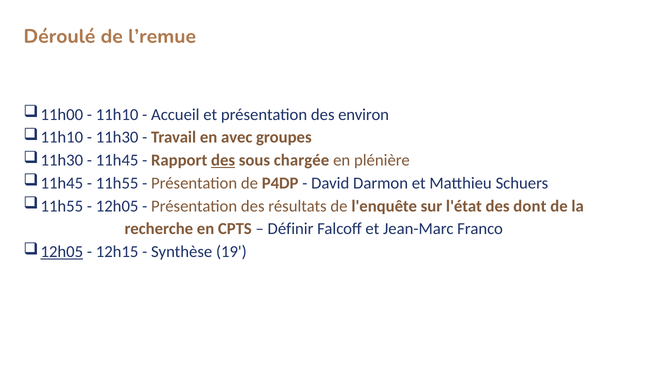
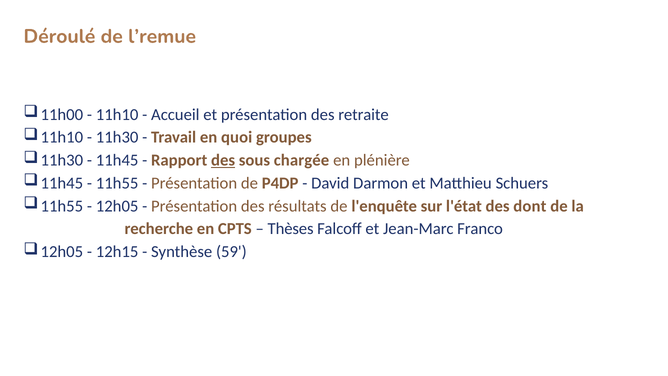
environ: environ -> retraite (364, 115)
avec: avec -> quoi (237, 137)
Définir: Définir -> Thèses (291, 229)
12h05 underline: present -> none (62, 252)
19: 19 -> 59 (231, 252)
